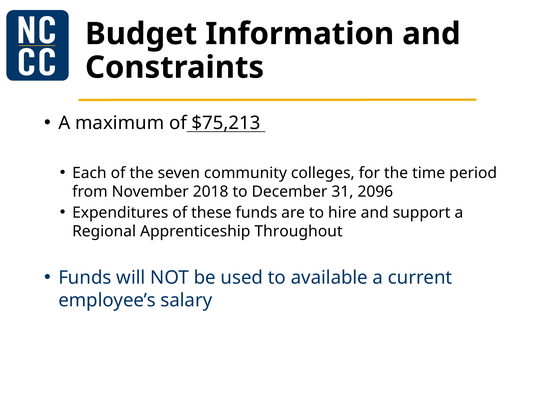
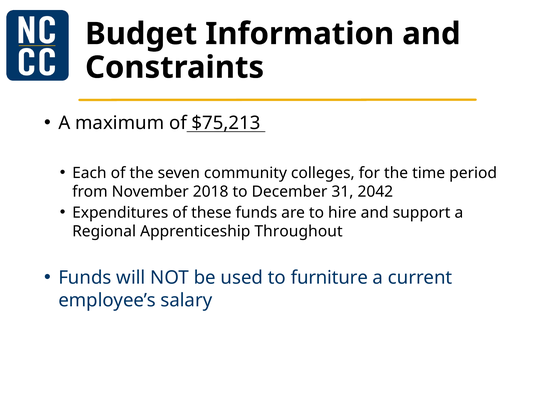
2096: 2096 -> 2042 (375, 192)
available: available -> furniture (329, 278)
